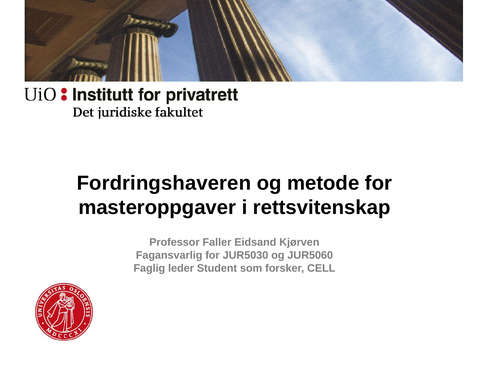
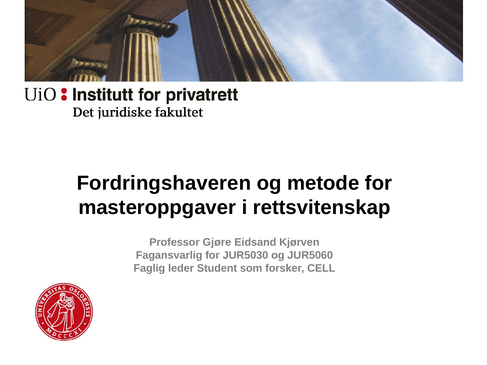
Faller: Faller -> Gjøre (217, 243)
